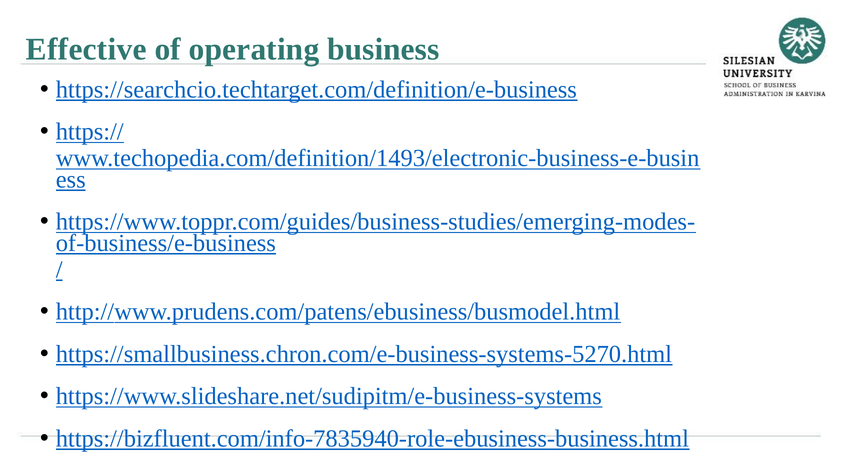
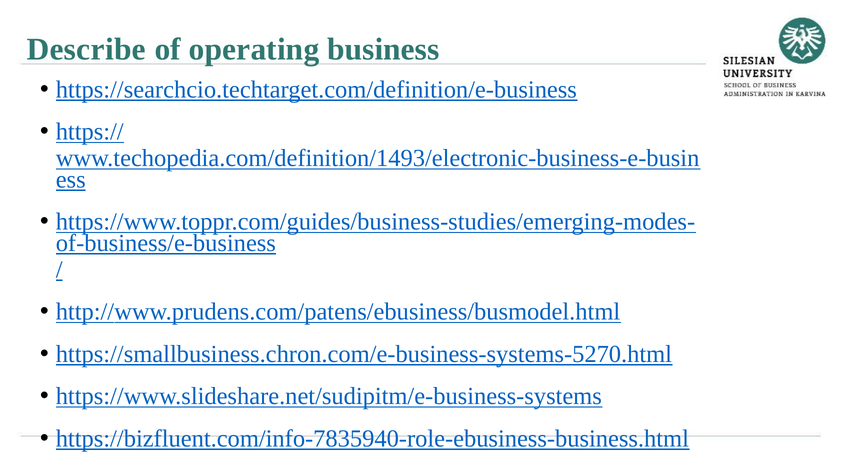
Effective: Effective -> Describe (86, 49)
